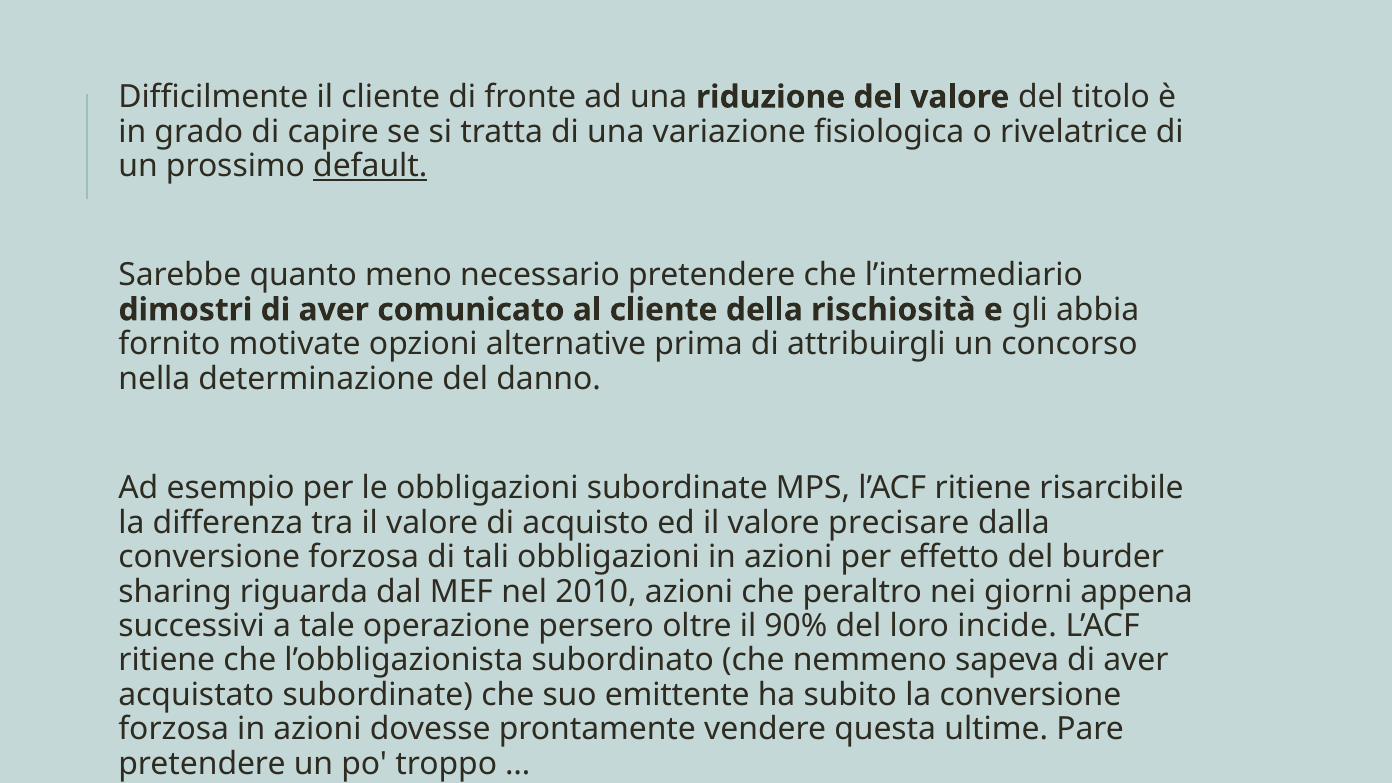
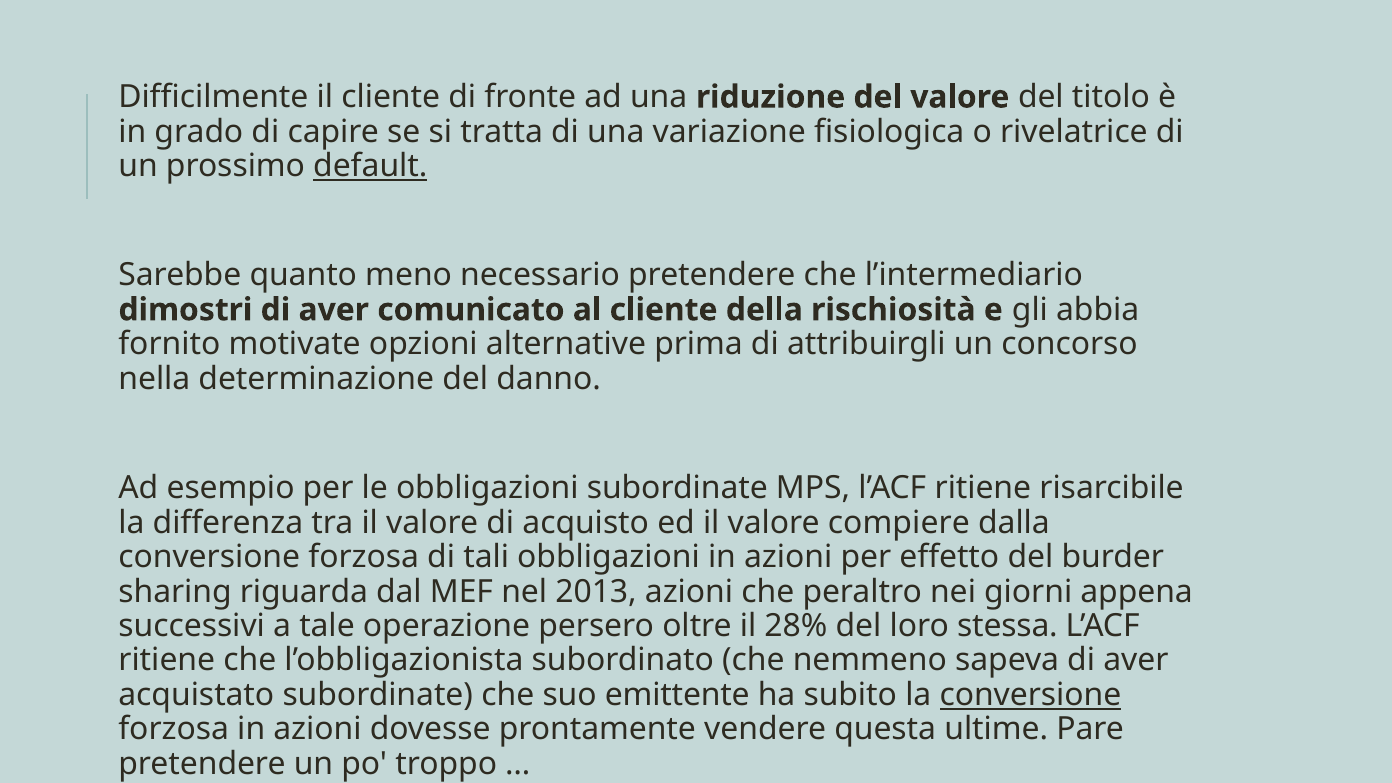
precisare: precisare -> compiere (899, 523)
2010: 2010 -> 2013 (596, 591)
90%: 90% -> 28% (796, 626)
incide: incide -> stessa (1007, 626)
conversione underline: none -> present (1030, 695)
